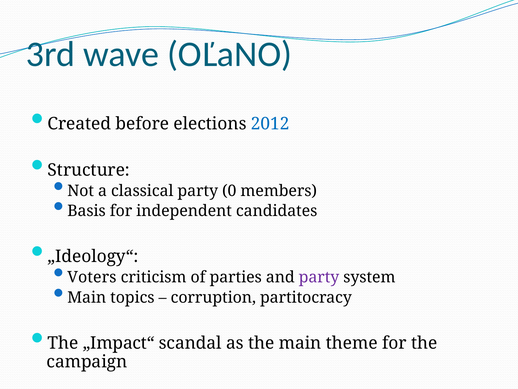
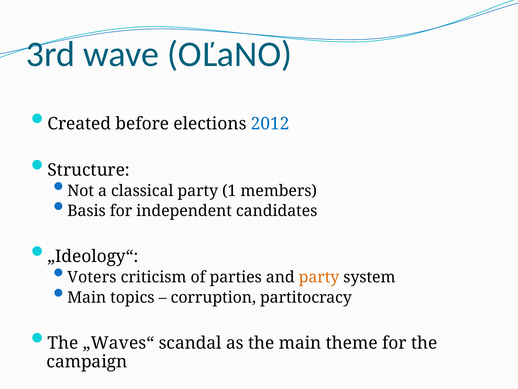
0: 0 -> 1 (229, 191)
party colour: purple -> orange (319, 277)
„Impact“: „Impact“ -> „Waves“ (118, 343)
